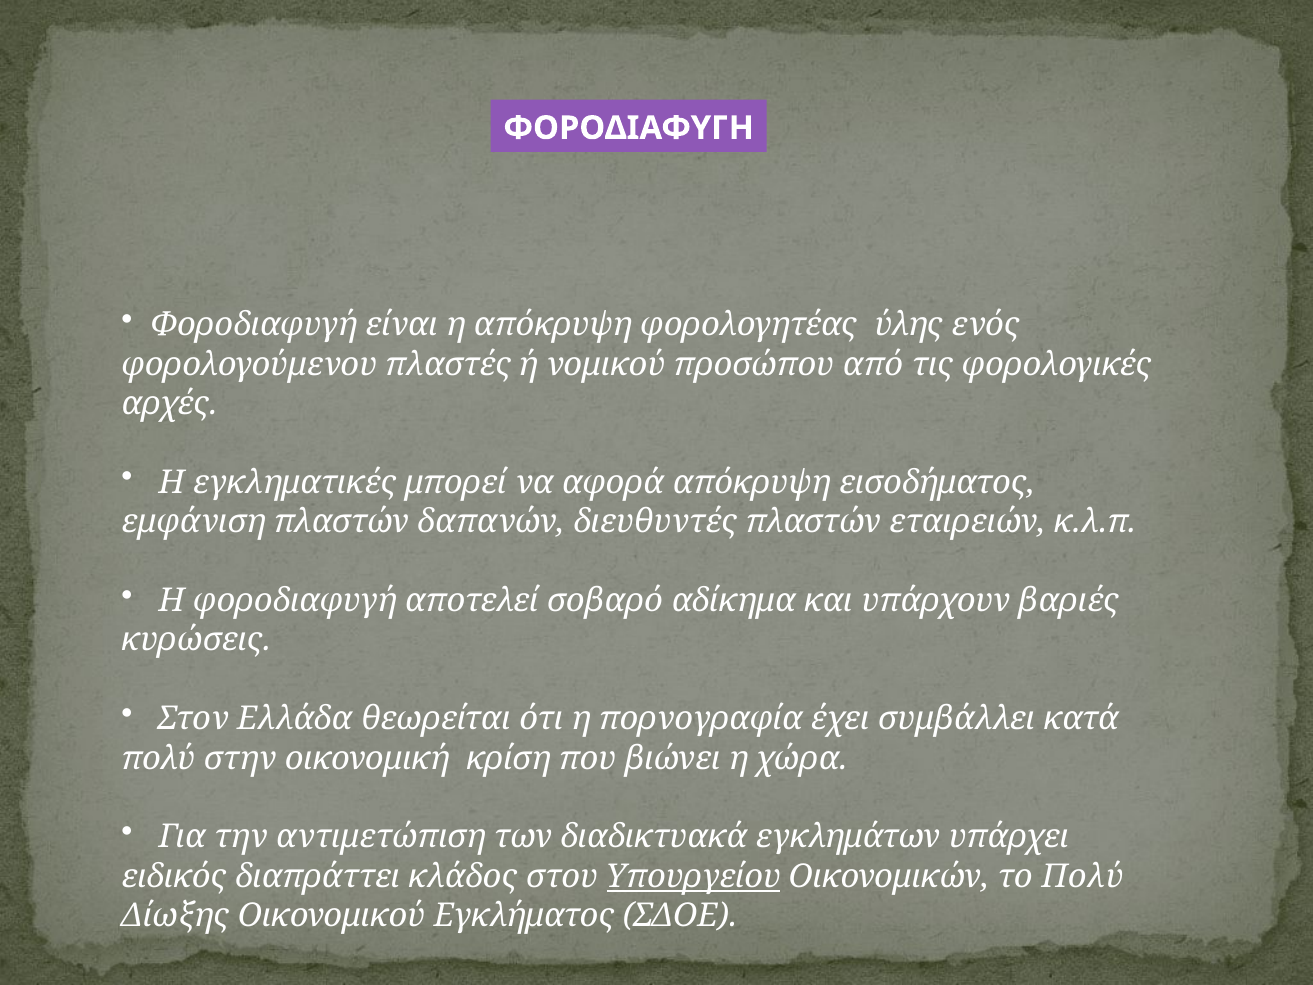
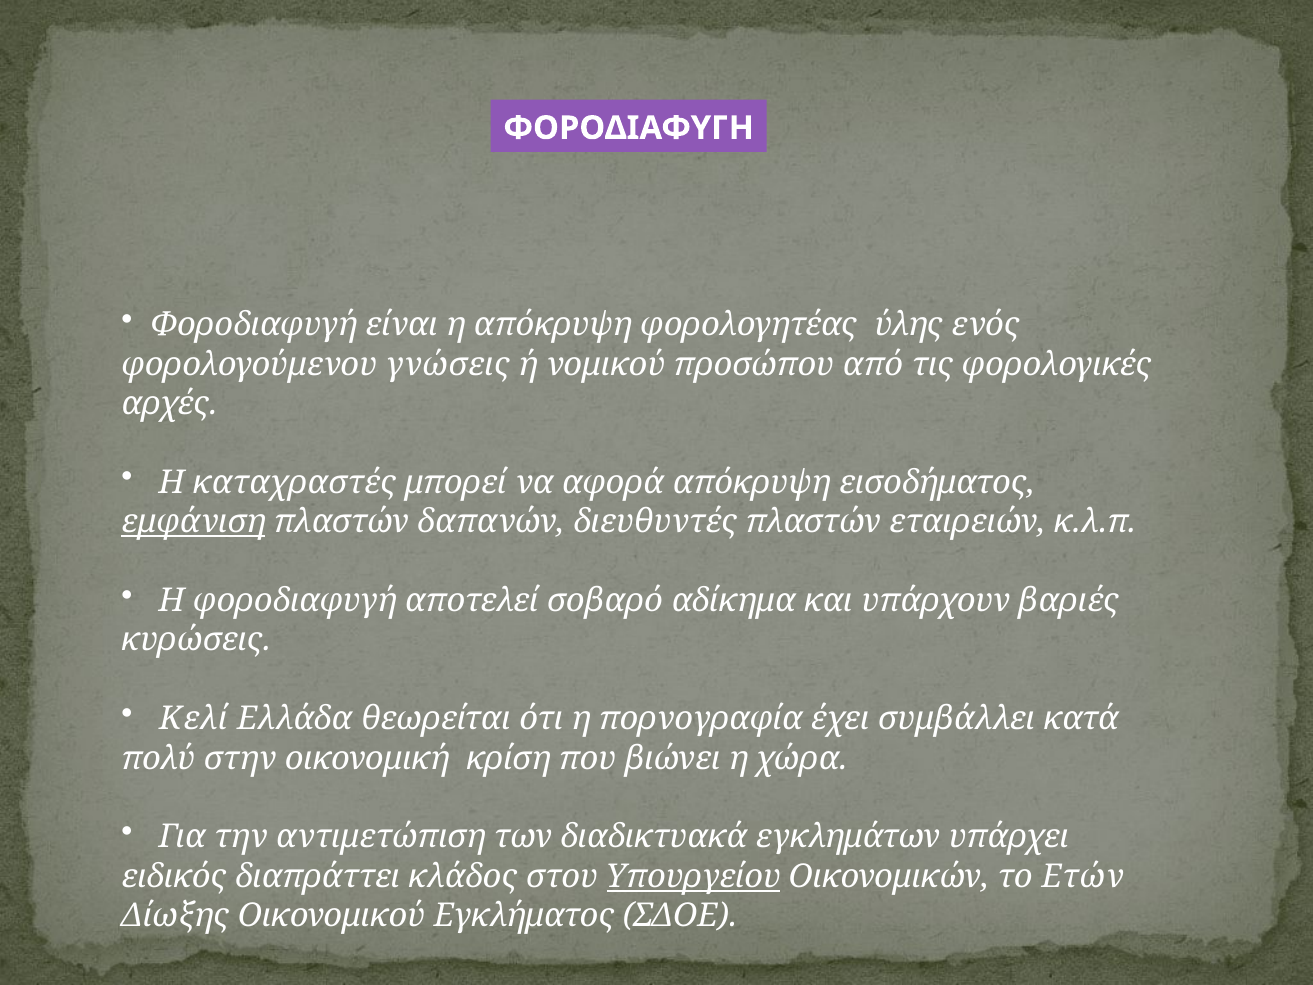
πλαστές: πλαστές -> γνώσεις (448, 364)
εγκληματικές: εγκληματικές -> καταχραστές (295, 482)
εμφάνιση underline: none -> present (193, 522)
Στον: Στον -> Κελί (193, 719)
το Πολύ: Πολύ -> Ετών (1083, 876)
